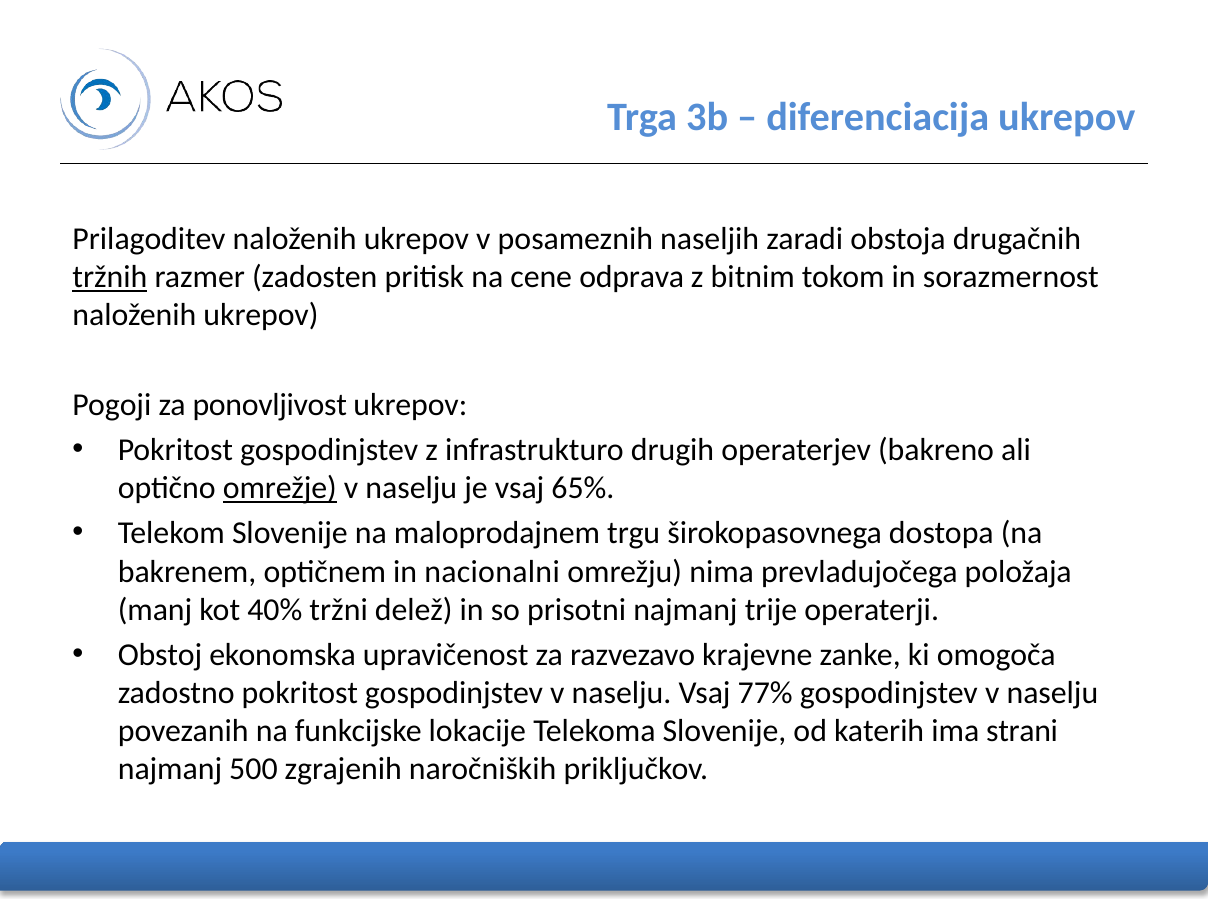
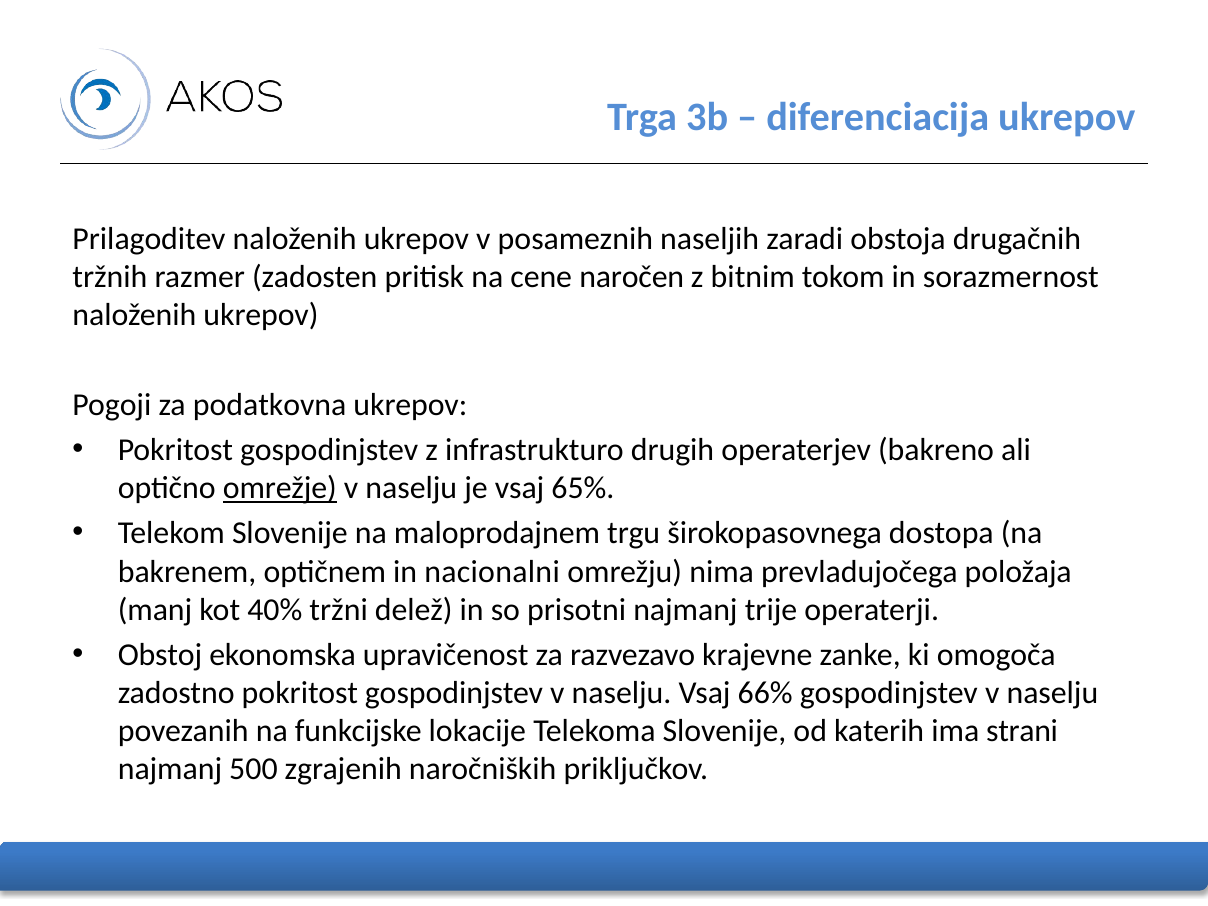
tržnih underline: present -> none (110, 277)
odprava: odprava -> naročen (632, 277)
ponovljivost: ponovljivost -> podatkovna (270, 405)
77%: 77% -> 66% (765, 693)
